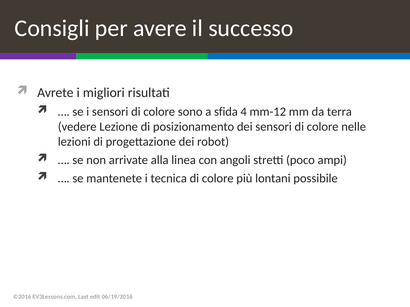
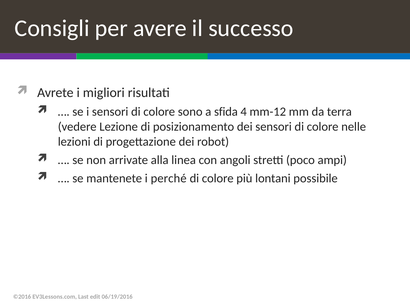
tecnica: tecnica -> perché (169, 179)
